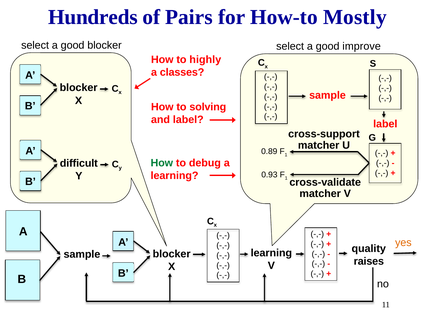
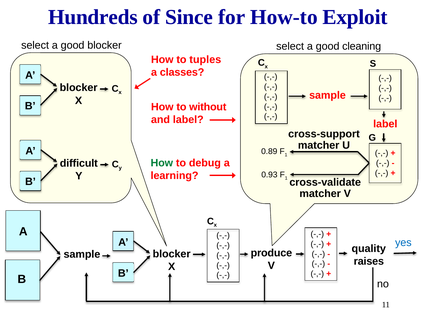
Pairs: Pairs -> Since (189, 17)
Mostly: Mostly -> Exploit (355, 17)
improve: improve -> cleaning (362, 46)
highly: highly -> tuples (205, 60)
solving: solving -> without (208, 107)
yes colour: orange -> blue (403, 242)
learning: learning -> produce (271, 253)
